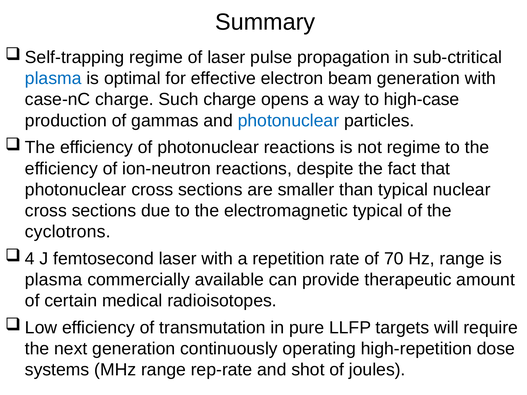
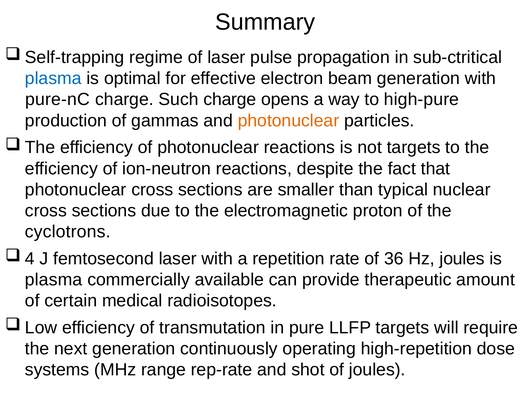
case-nC: case-nC -> pure-nC (58, 100)
high-case: high-case -> high-pure (422, 100)
photonuclear colour: blue -> orange (288, 121)
not regime: regime -> targets (414, 148)
electromagnetic typical: typical -> proton (378, 211)
70: 70 -> 36 (394, 259)
Hz range: range -> joules (462, 259)
